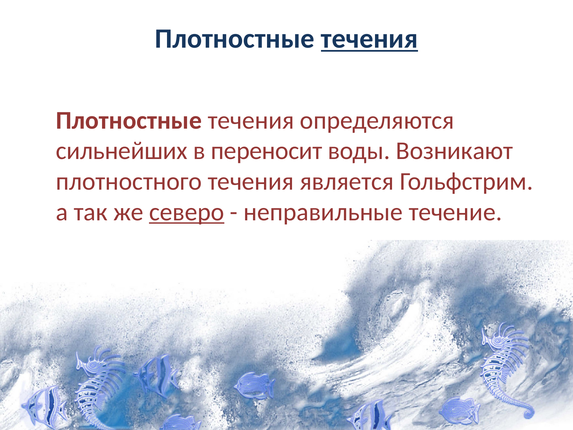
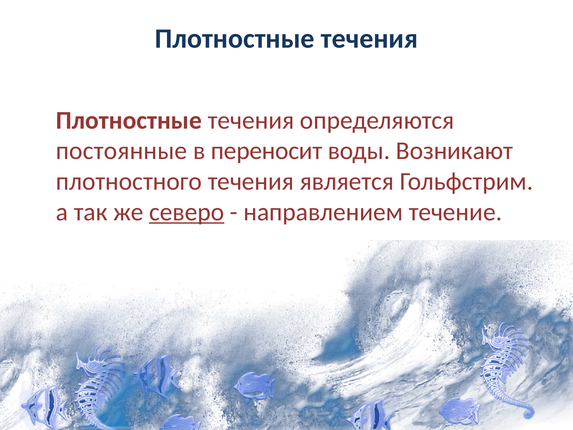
течения underline: present -> none (369, 39)
сильнейших: сильнейших -> постоянные (122, 151)
неправильные: неправильные -> направлением (323, 212)
